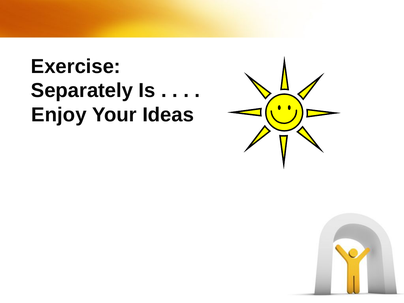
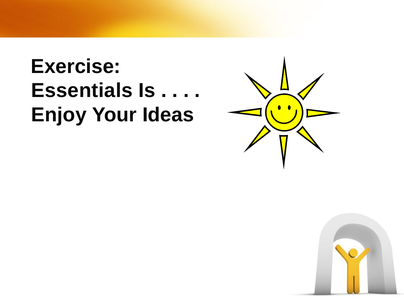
Separately: Separately -> Essentials (82, 91)
